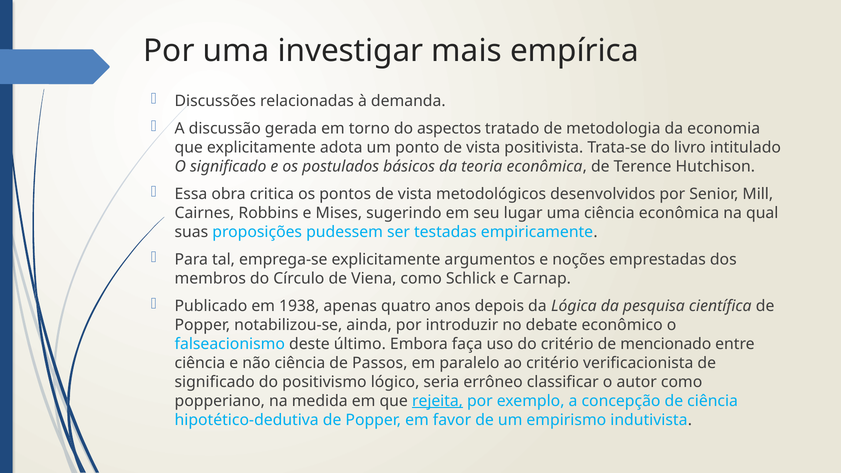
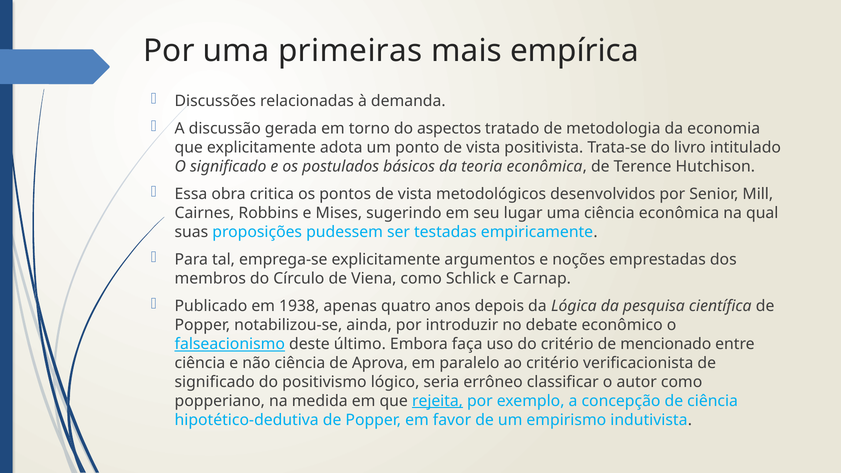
investigar: investigar -> primeiras (350, 51)
falseacionismo underline: none -> present (230, 344)
Passos: Passos -> Aprova (380, 363)
